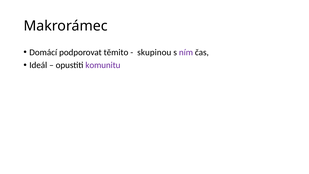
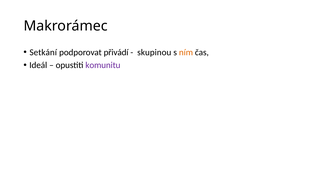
Domácí: Domácí -> Setkání (43, 52)
těmito: těmito -> přivádí (116, 52)
ním colour: purple -> orange (186, 52)
